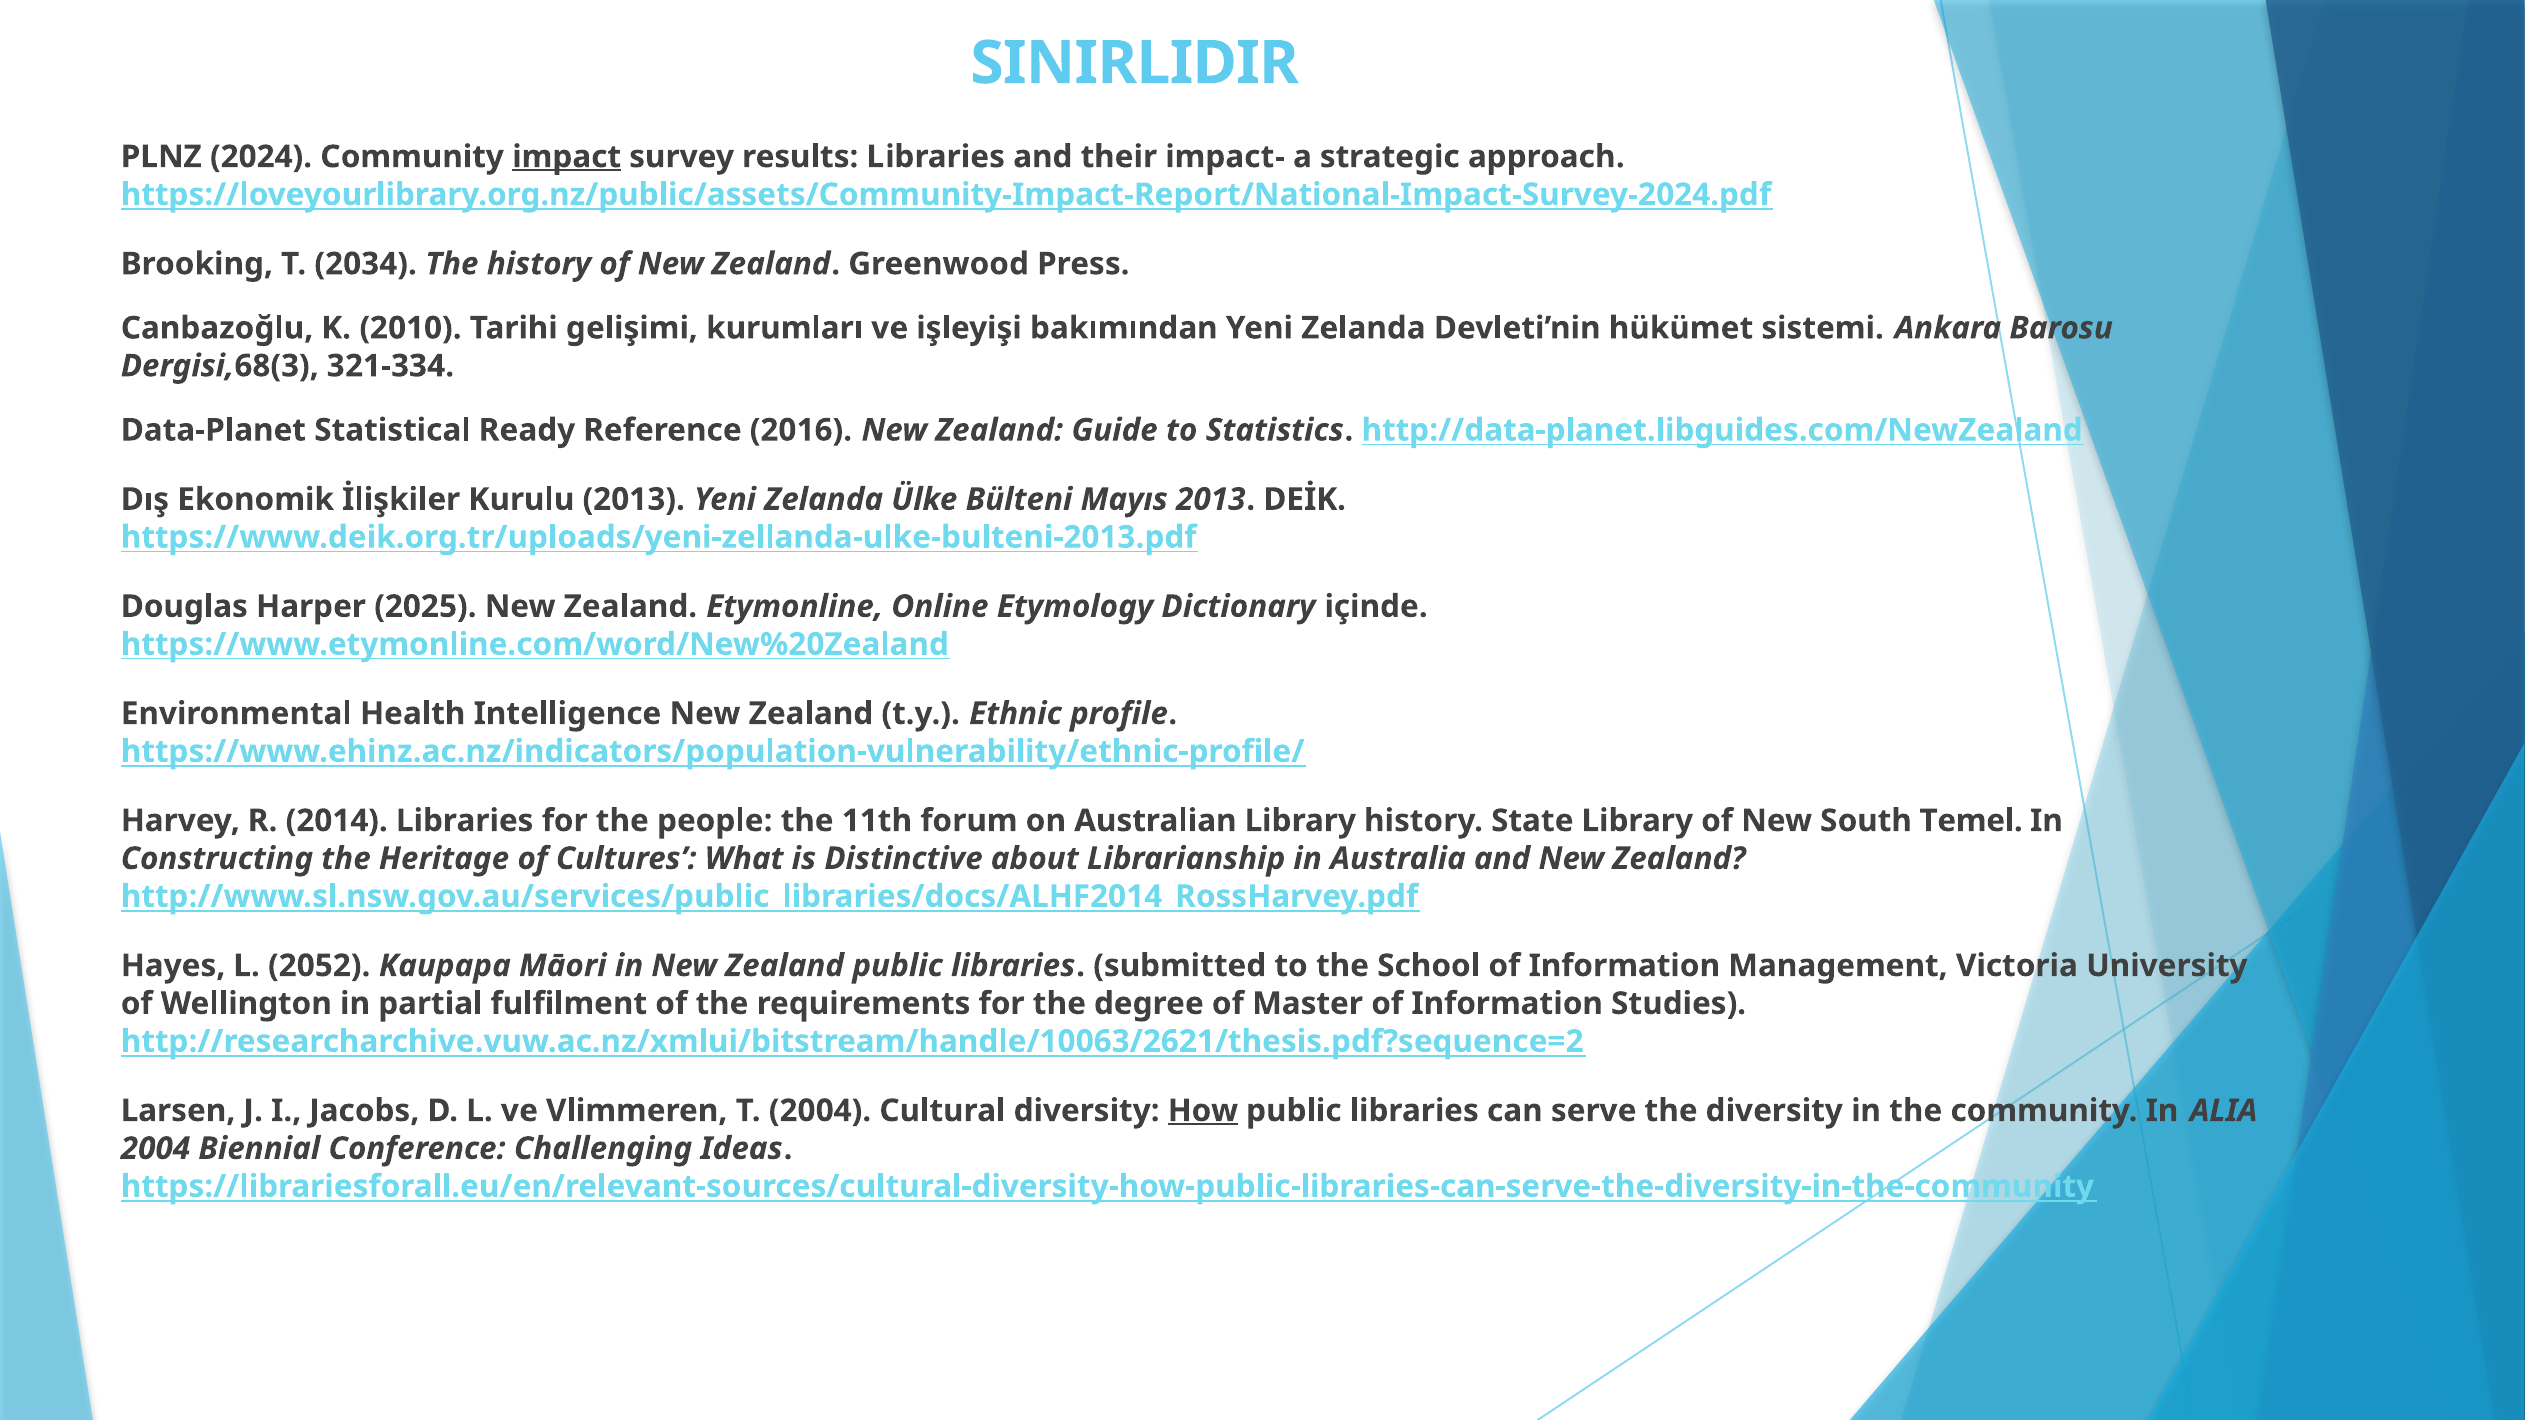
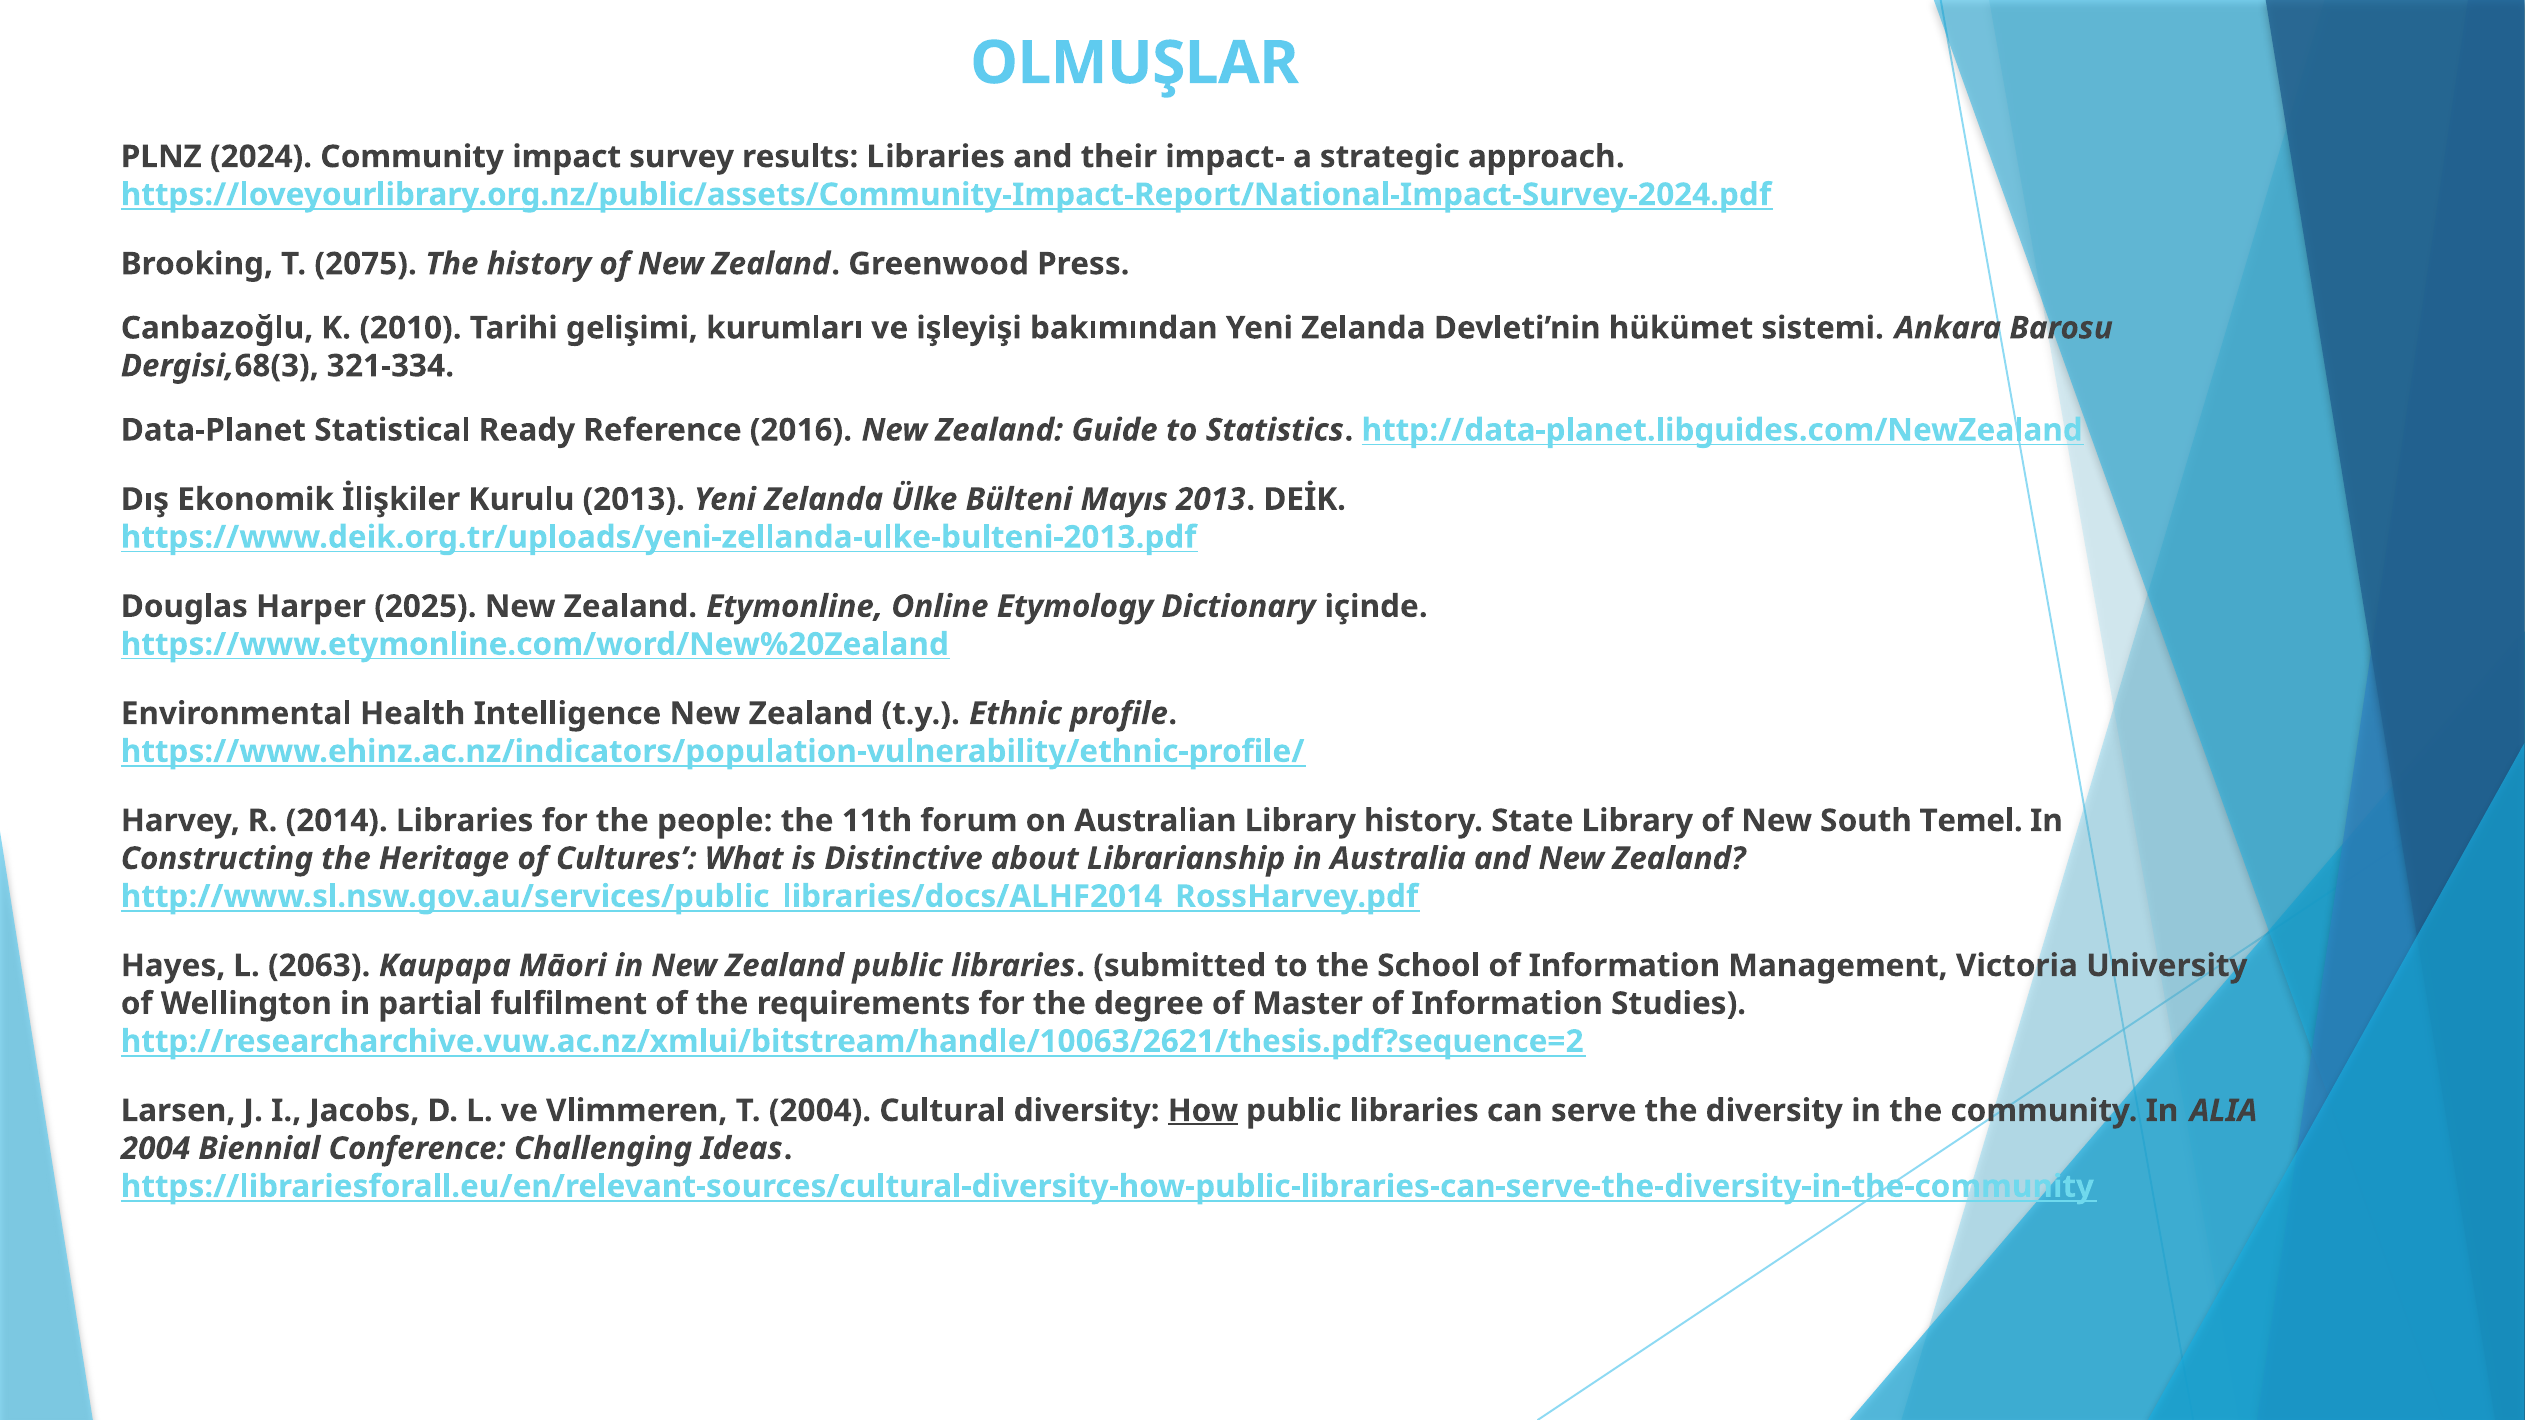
SINIRLIDIR: SINIRLIDIR -> OLMUŞLAR (1135, 63)
impact underline: present -> none (567, 157)
2034: 2034 -> 2075 (366, 264)
2052: 2052 -> 2063 (319, 966)
